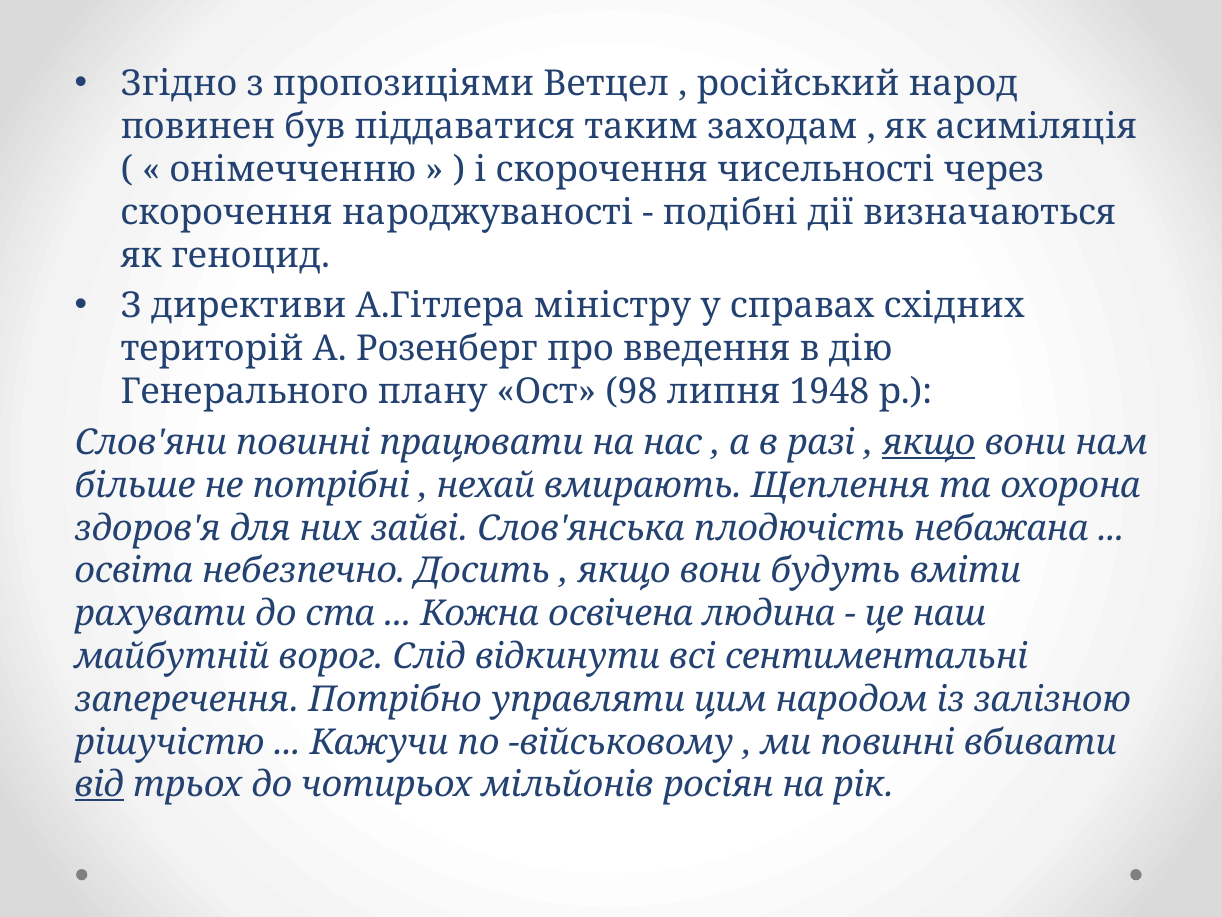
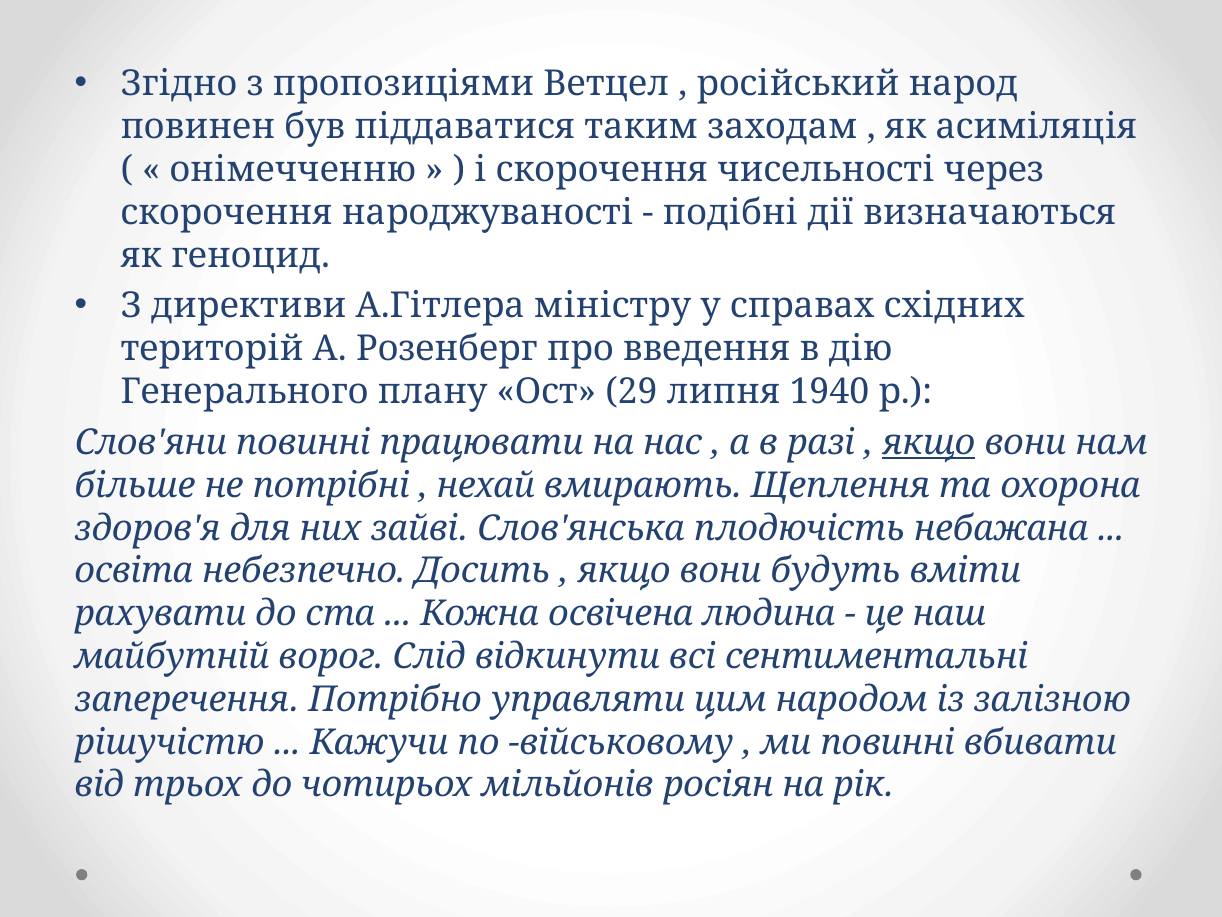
98: 98 -> 29 (631, 392)
1948: 1948 -> 1940 (829, 392)
від underline: present -> none (99, 785)
